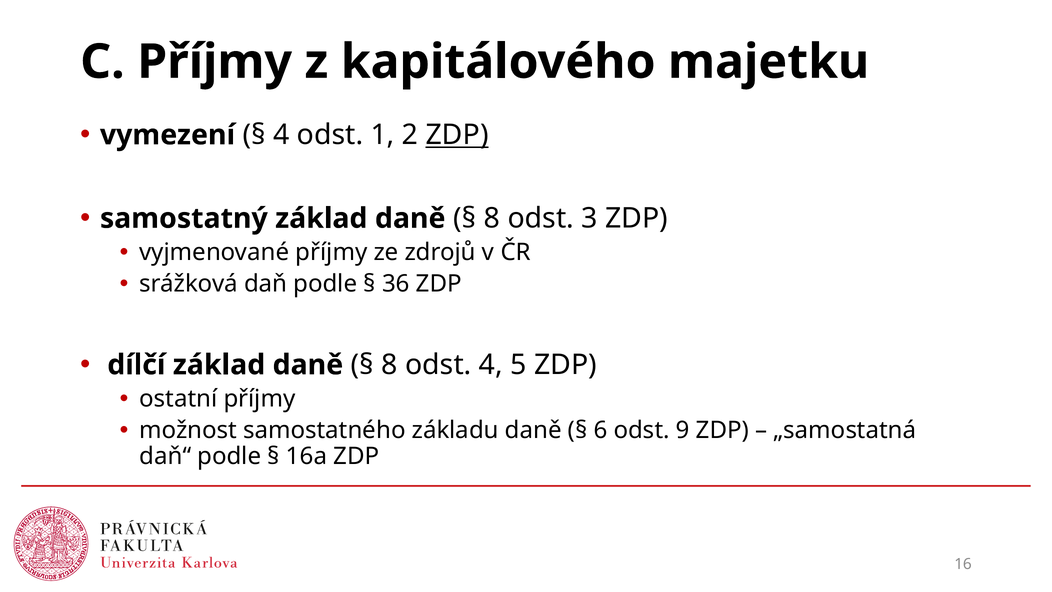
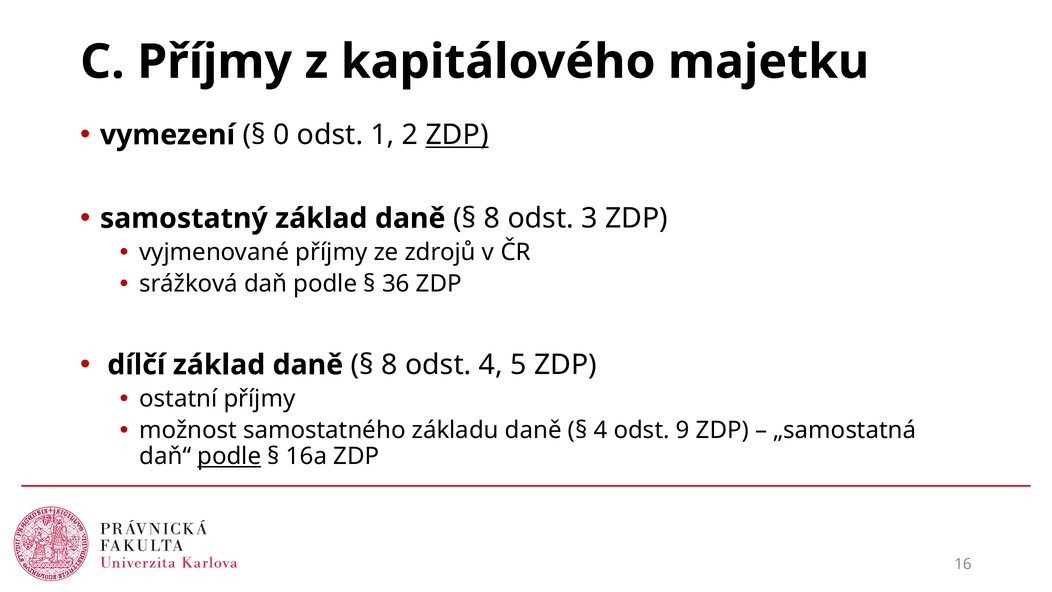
4: 4 -> 0 (281, 135)
6: 6 -> 4 (601, 430)
podle underline: none -> present (229, 456)
